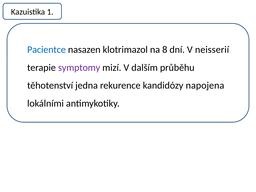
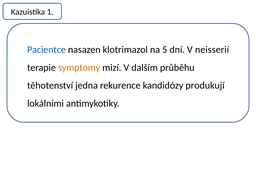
8: 8 -> 5 (165, 50)
symptomy colour: purple -> orange (79, 68)
napojena: napojena -> produkují (205, 85)
